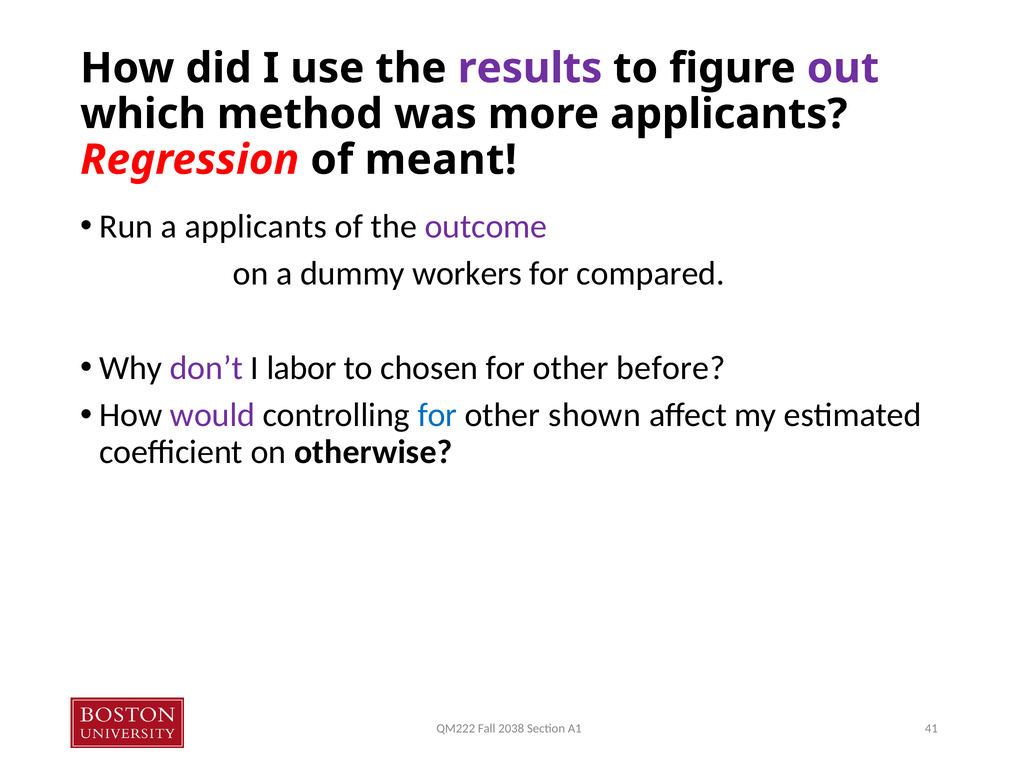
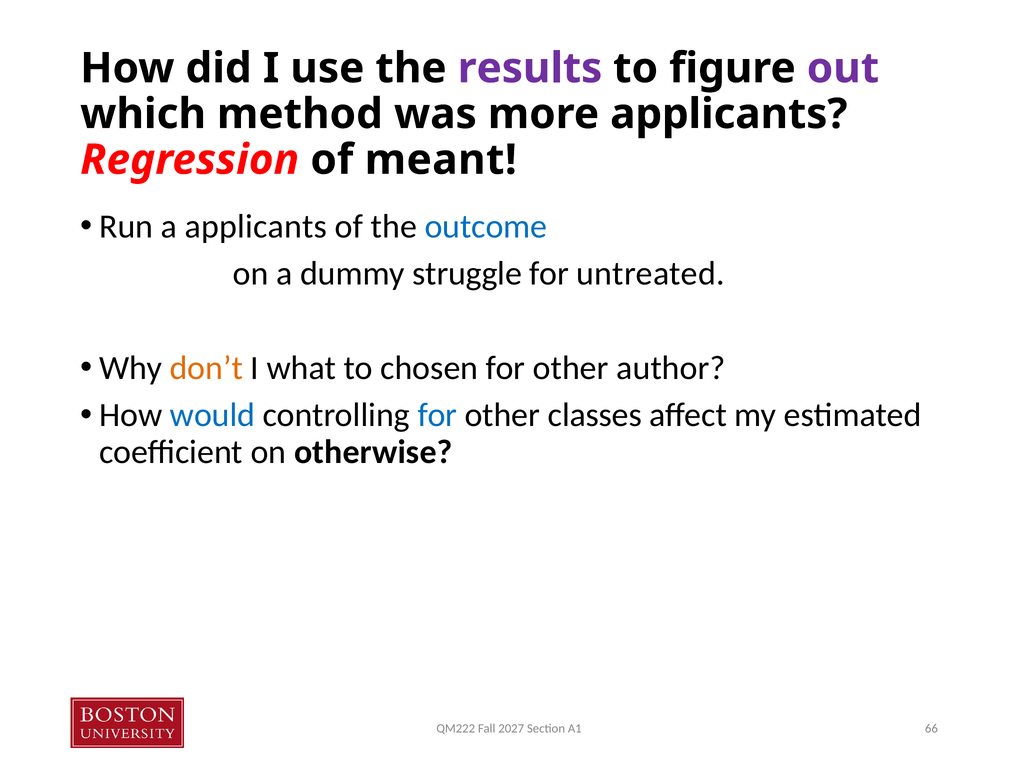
outcome colour: purple -> blue (486, 226)
workers: workers -> struggle (467, 274)
compared: compared -> untreated (651, 274)
don’t colour: purple -> orange (206, 368)
labor: labor -> what (301, 368)
before: before -> author (671, 368)
would colour: purple -> blue (213, 415)
shown: shown -> classes (595, 415)
2038: 2038 -> 2027 (511, 729)
41: 41 -> 66 (931, 729)
